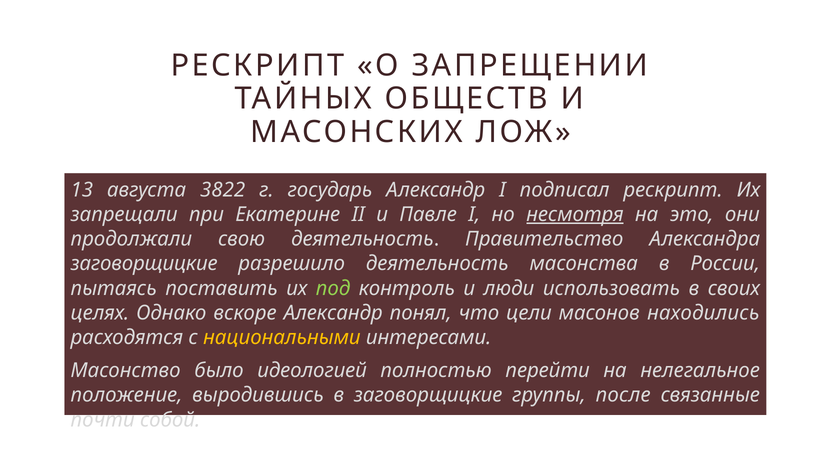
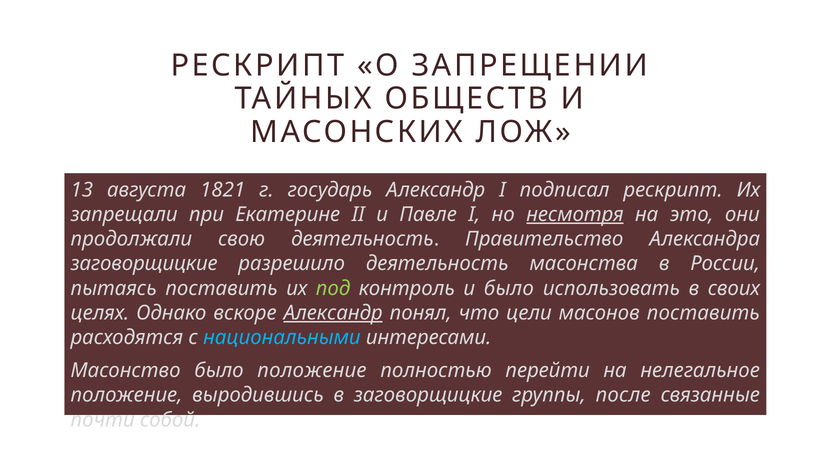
3822: 3822 -> 1821 (223, 190)
и люди: люди -> было (509, 288)
Александр underline: none -> present (333, 313)
масонов находились: находились -> поставить (703, 313)
национальными colour: yellow -> light blue (282, 337)
было идеологией: идеологией -> положение (312, 370)
